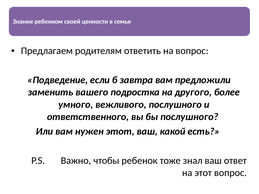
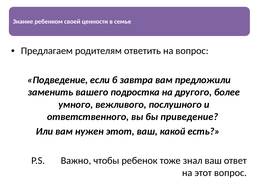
бы послушного: послушного -> приведение (189, 117)
